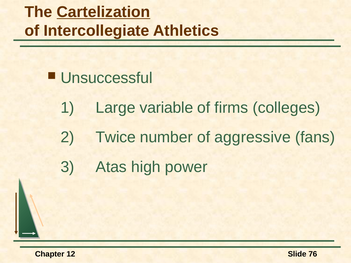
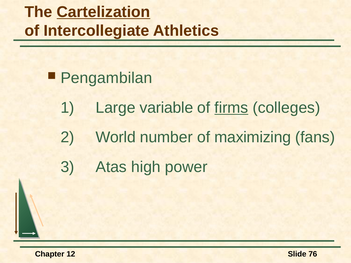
Unsuccessful: Unsuccessful -> Pengambilan (106, 78)
firms underline: none -> present (231, 108)
Twice: Twice -> World (116, 137)
aggressive: aggressive -> maximizing (253, 137)
